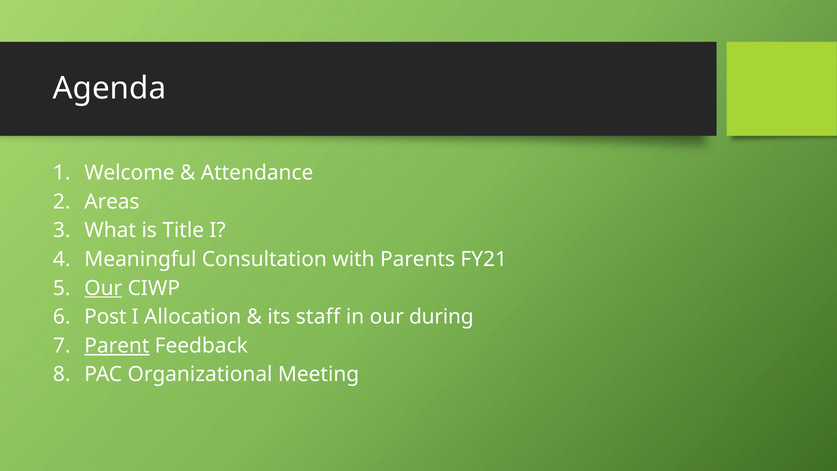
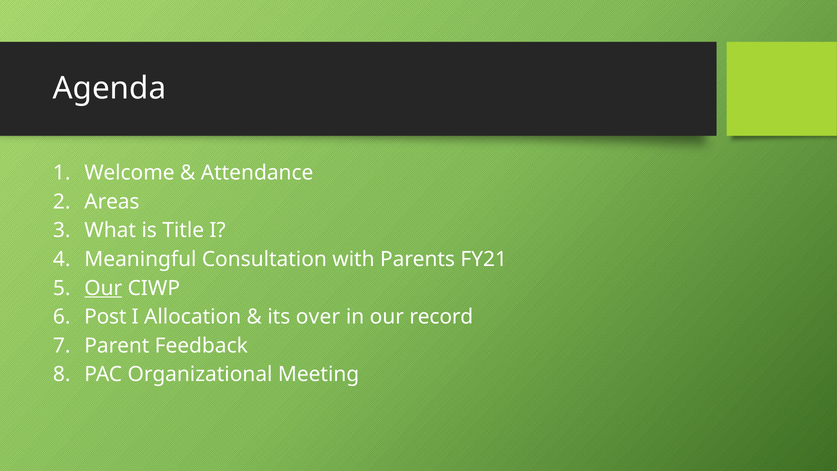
staff: staff -> over (318, 317)
during: during -> record (441, 317)
Parent underline: present -> none (117, 346)
